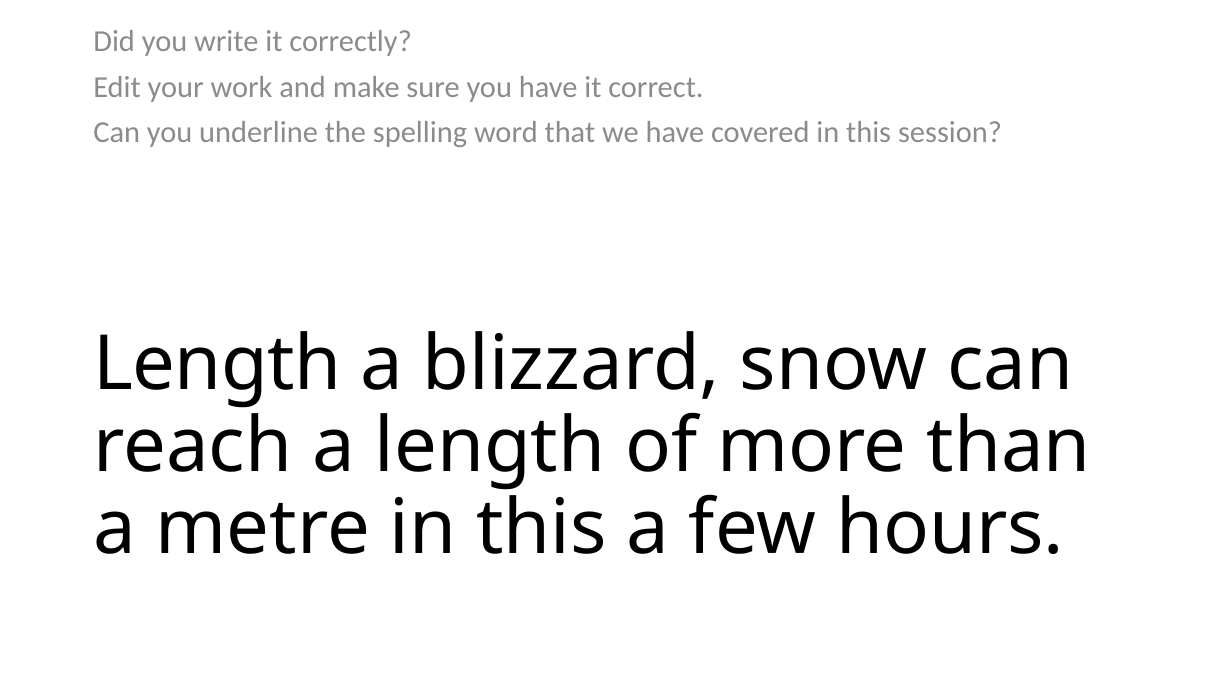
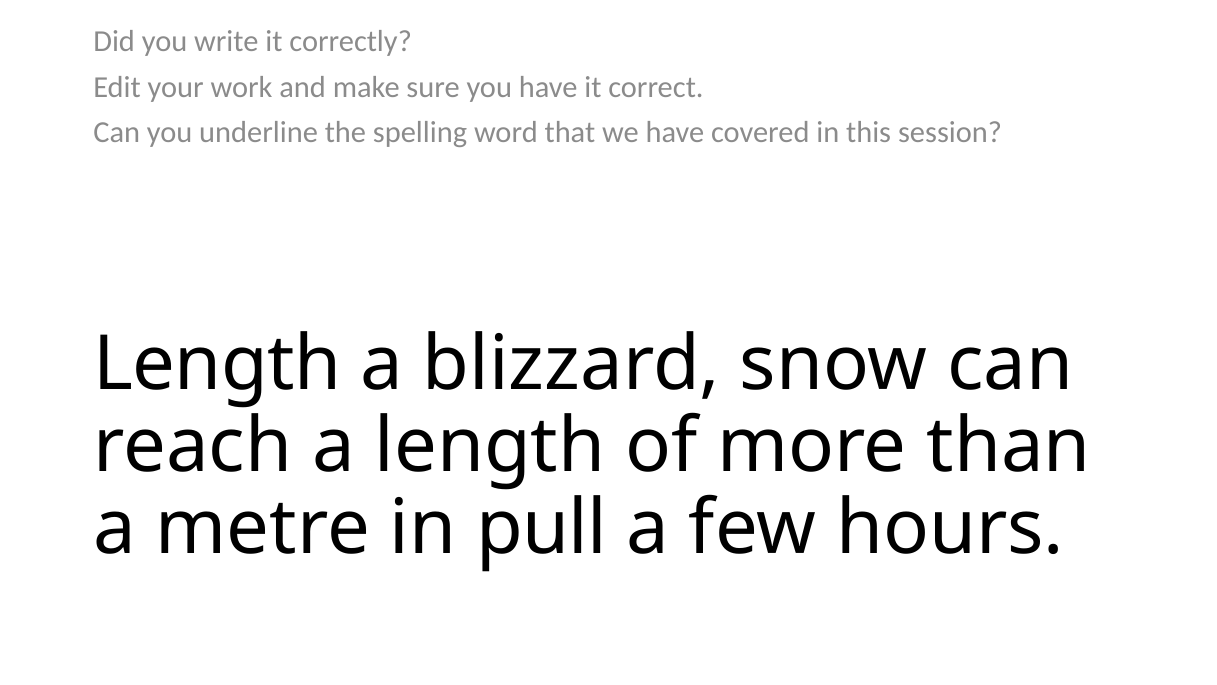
metre in this: this -> pull (542, 528)
